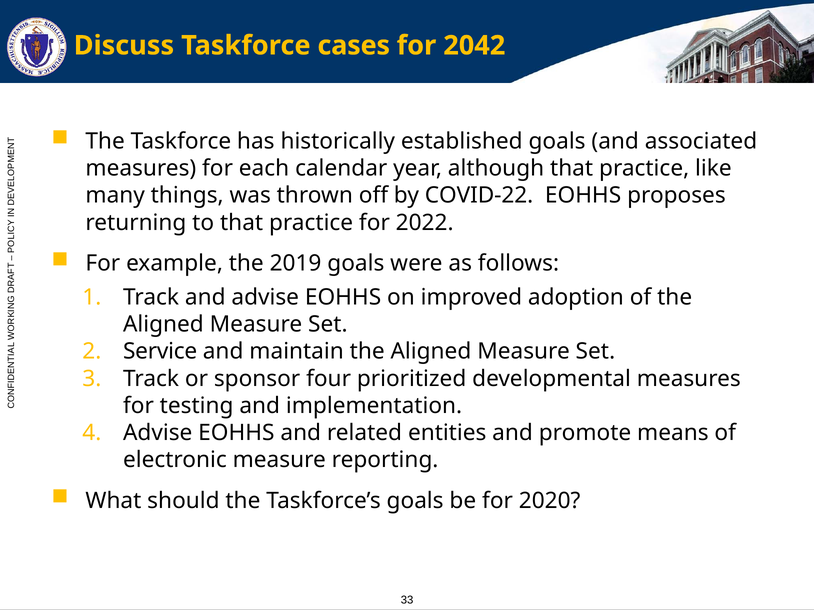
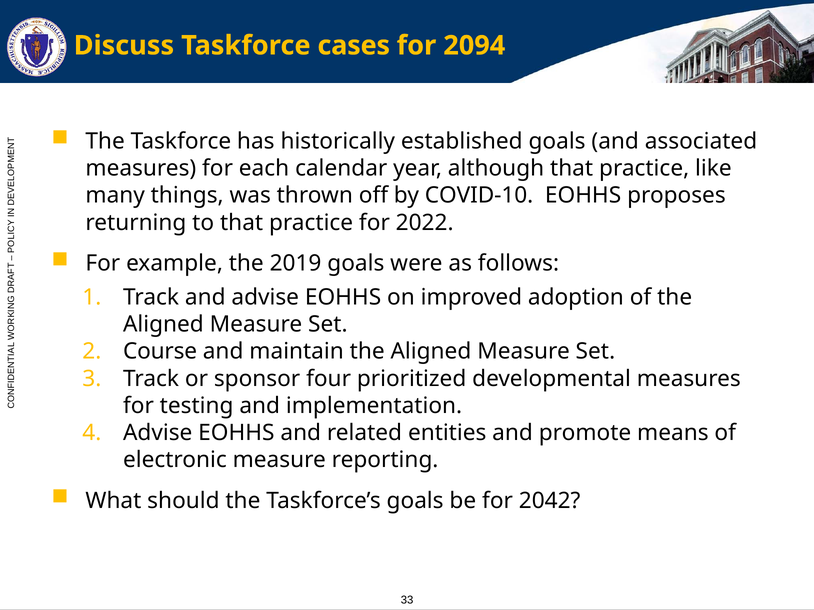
2042: 2042 -> 2094 (474, 46)
COVID-22: COVID-22 -> COVID-10 (479, 196)
Service: Service -> Course (160, 352)
2020: 2020 -> 2042 (550, 501)
